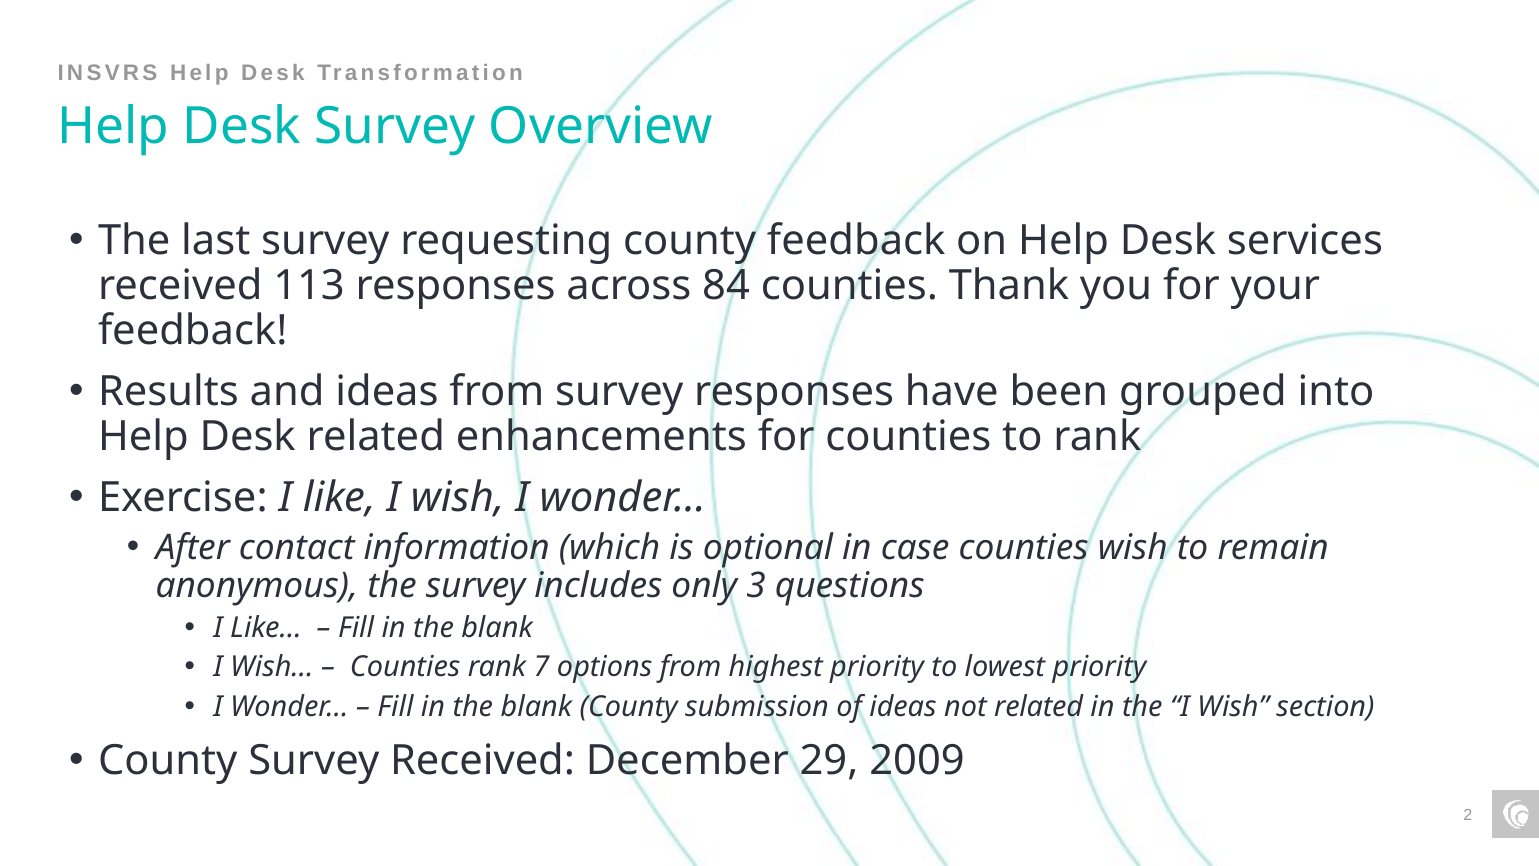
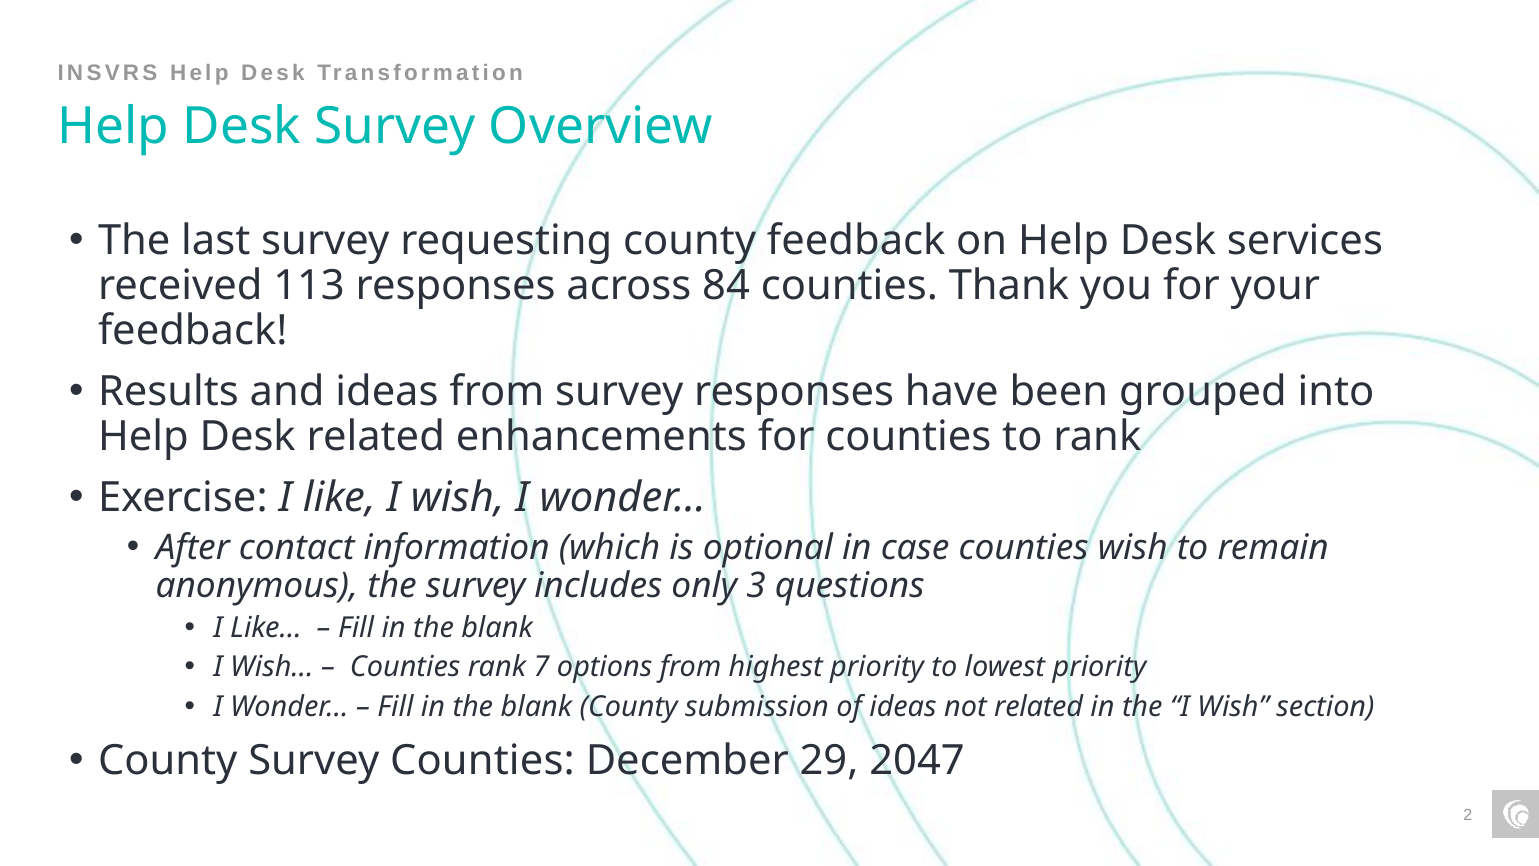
Survey Received: Received -> Counties (482, 760)
2009: 2009 -> 2047 (917, 760)
